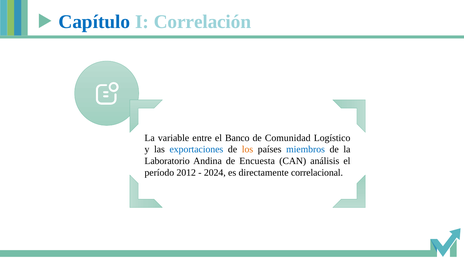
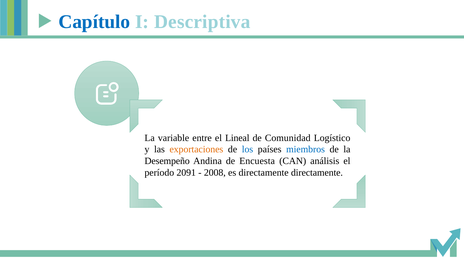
Correlación: Correlación -> Descriptiva (202, 22)
Banco: Banco -> Lineal (237, 138)
exportaciones colour: blue -> orange (196, 149)
los colour: orange -> blue (247, 149)
Laboratorio: Laboratorio -> Desempeño (167, 161)
2012: 2012 -> 2091 (186, 173)
2024: 2024 -> 2008 (215, 173)
directamente correlacional: correlacional -> directamente (317, 173)
